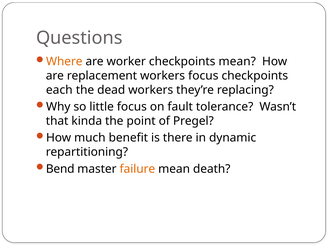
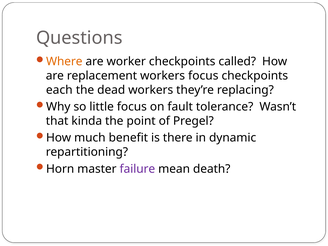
checkpoints mean: mean -> called (237, 61)
Bend: Bend -> Horn (60, 169)
failure colour: orange -> purple (137, 169)
